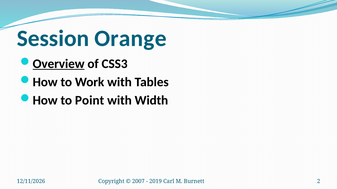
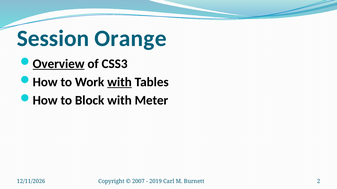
with underline: none -> present (119, 82)
Point: Point -> Block (90, 101)
Width: Width -> Meter (151, 101)
